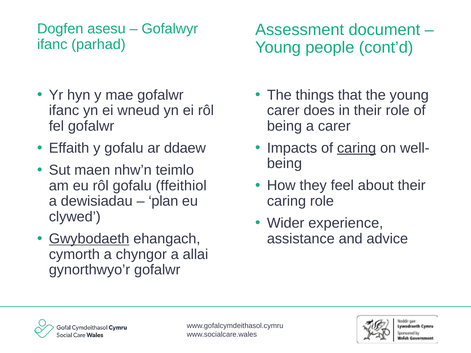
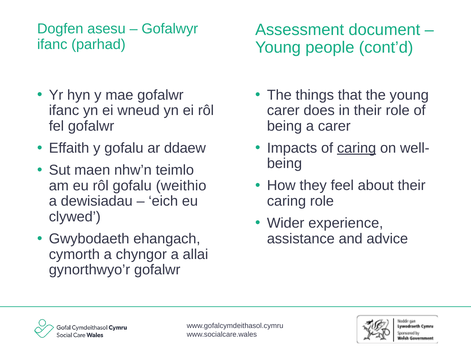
ffeithiol: ffeithiol -> weithio (181, 186)
plan: plan -> eich (163, 201)
Gwybodaeth underline: present -> none (89, 239)
